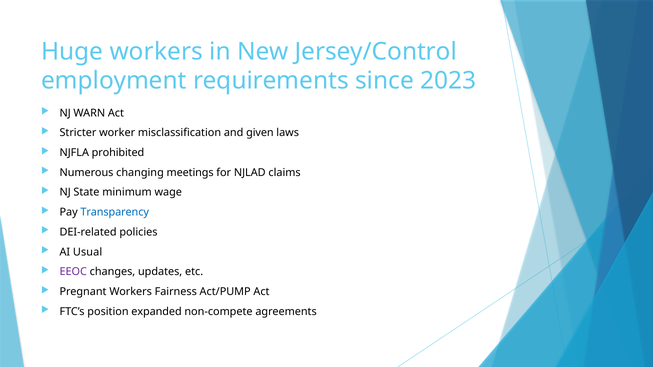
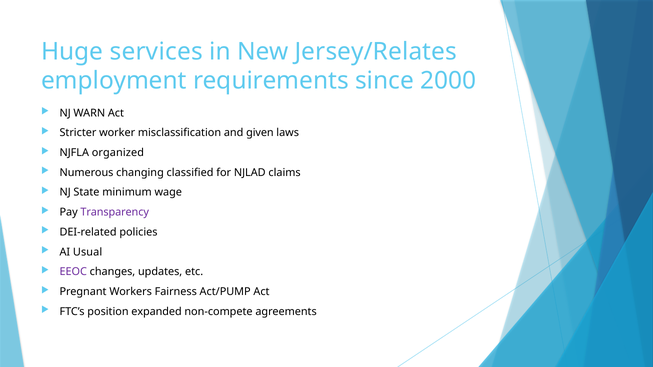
Huge workers: workers -> services (156, 51)
Jersey/Control: Jersey/Control -> Jersey/Relates (376, 51)
2023: 2023 -> 2000 (448, 81)
prohibited: prohibited -> organized (118, 153)
meetings: meetings -> classified (190, 173)
Transparency colour: blue -> purple (115, 212)
